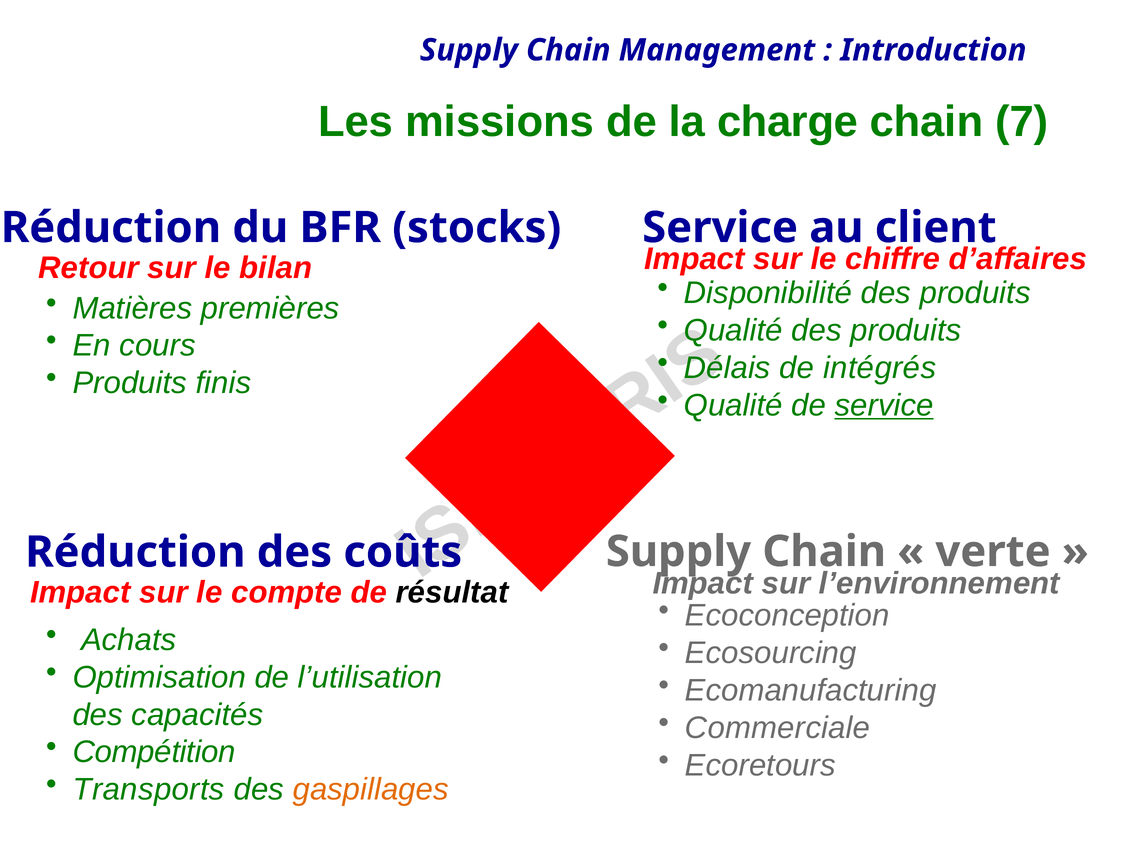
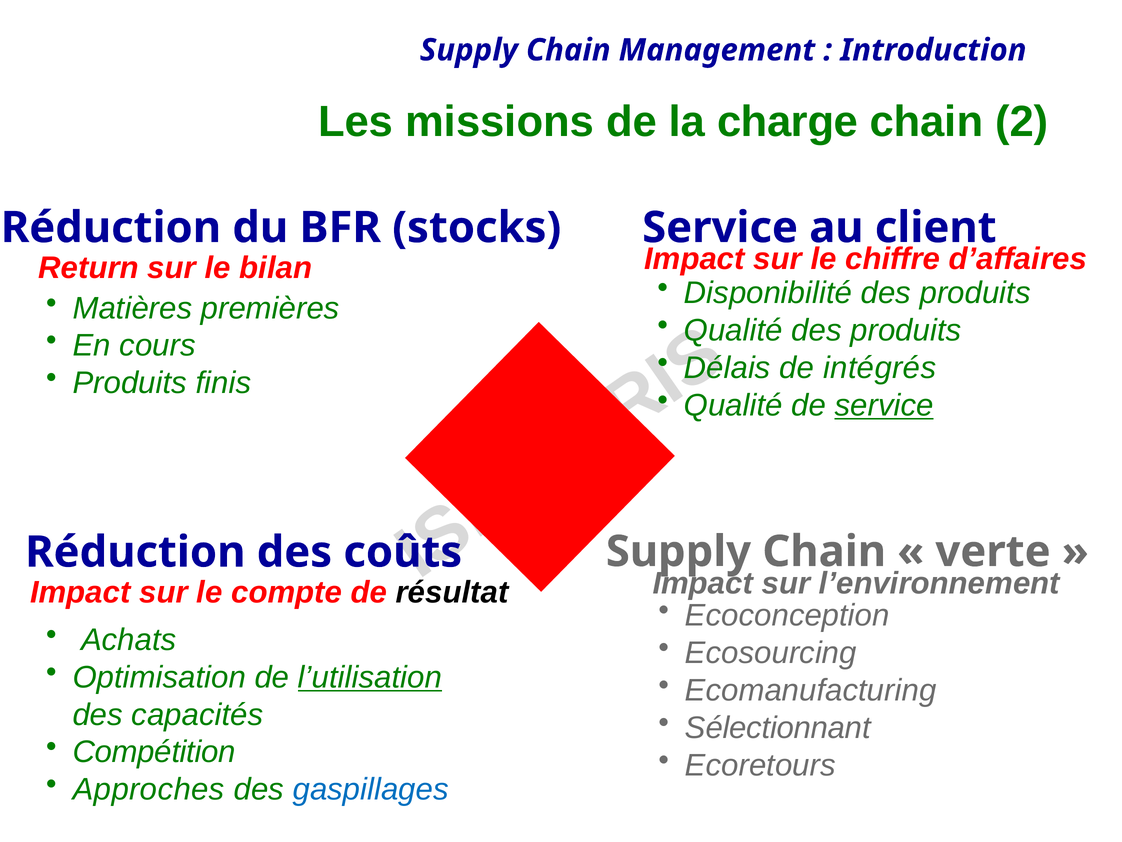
7: 7 -> 2 (1022, 122)
Retour: Retour -> Return (89, 268)
l’utilisation underline: none -> present (370, 677)
Commerciale: Commerciale -> Sélectionnant (778, 728)
Transports: Transports -> Approches (149, 789)
gaspillages colour: orange -> blue (371, 789)
